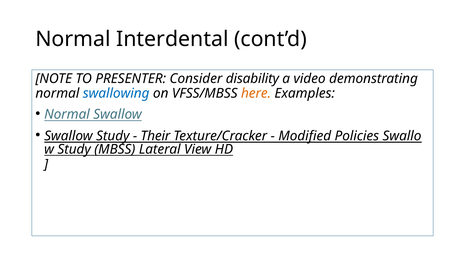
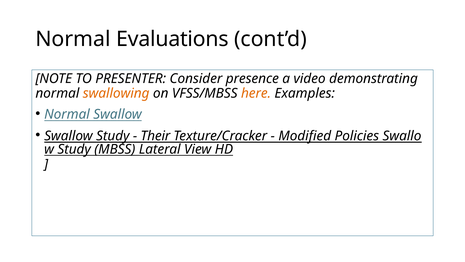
Interdental: Interdental -> Evaluations (173, 39)
disability: disability -> presence (252, 79)
swallowing colour: blue -> orange (116, 93)
